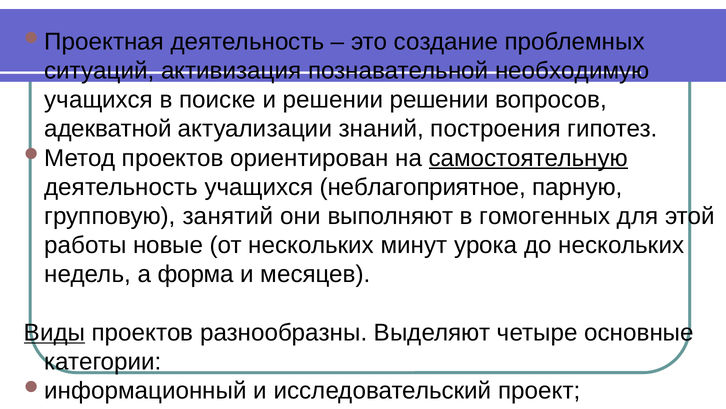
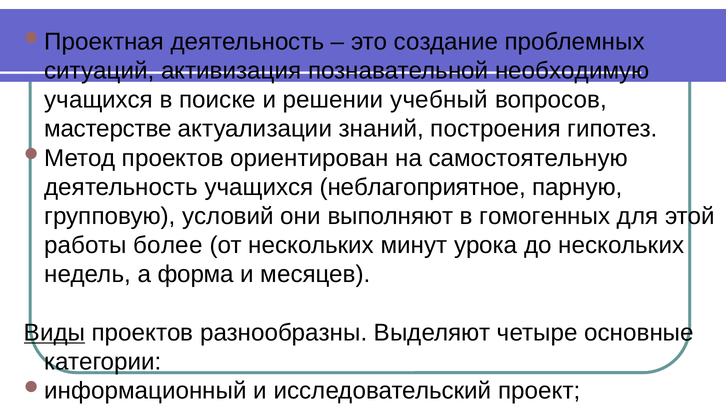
решении решении: решении -> учебный (439, 100)
адекватной: адекватной -> мастерстве (108, 129)
самостоятельную underline: present -> none (528, 158)
занятий: занятий -> условий (228, 216)
новые: новые -> более (168, 245)
